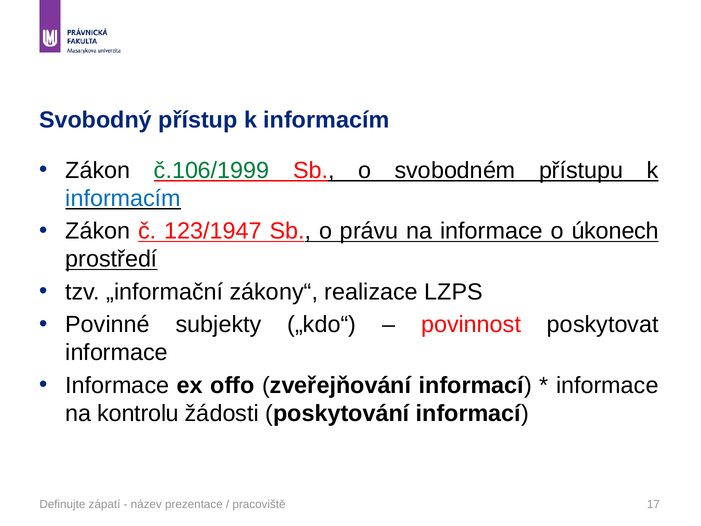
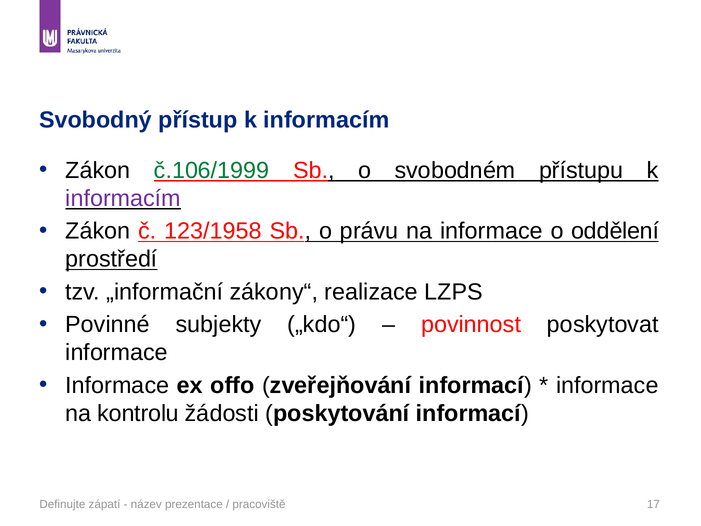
informacím colour: blue -> purple (123, 198)
123/1947: 123/1947 -> 123/1958 (213, 231)
úkonech: úkonech -> oddělení (615, 231)
